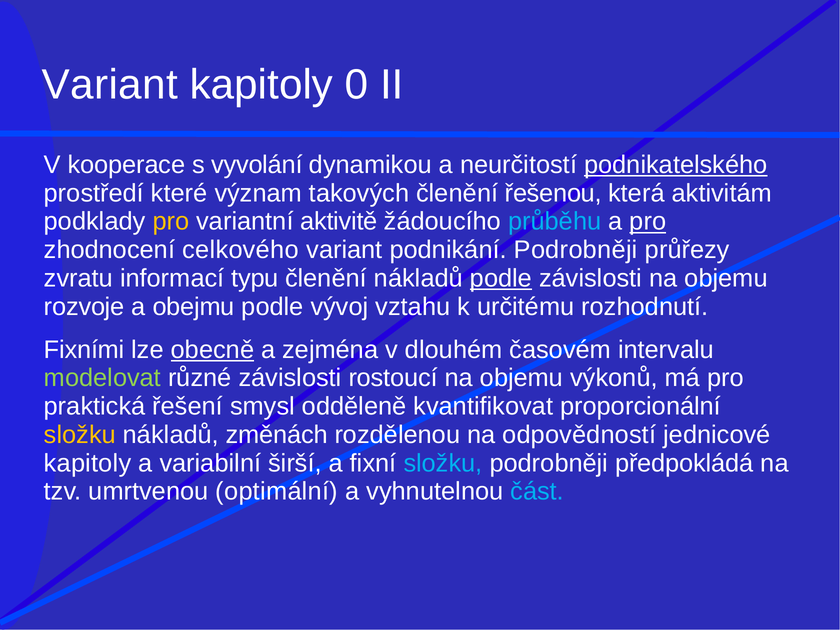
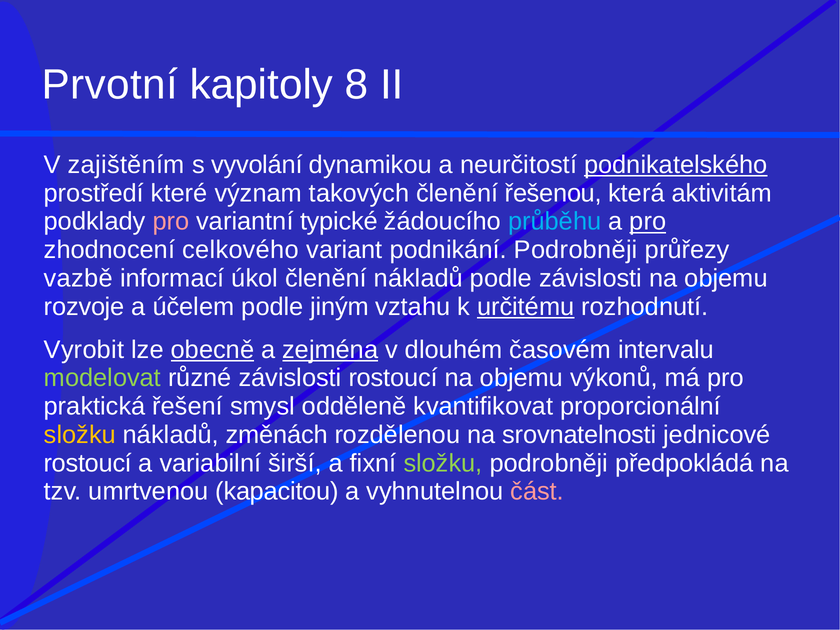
Variant: Variant -> Prvotní (110, 85)
0: 0 -> 8 (357, 85)
kooperace: kooperace -> zajištěním (126, 165)
pro colour: yellow -> pink (171, 222)
aktivitě: aktivitě -> typické (339, 222)
zvratu: zvratu -> vazbě (78, 278)
typu: typu -> úkol (255, 278)
podle underline: present -> none (501, 278)
obejmu: obejmu -> účelem (193, 307)
vývoj: vývoj -> jiným (340, 307)
určitému underline: none -> present (526, 307)
Fixními: Fixními -> Vyrobit (84, 350)
zejména underline: none -> present (330, 350)
odpovědností: odpovědností -> srovnatelnosti (579, 435)
kapitoly: kapitoly -> rostoucí (88, 463)
složku colour: light blue -> light green (443, 463)
optimální: optimální -> kapacitou (277, 491)
část colour: light blue -> pink (537, 491)
